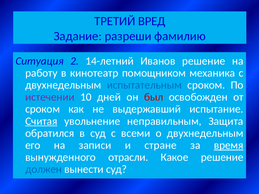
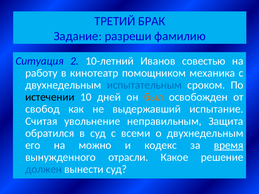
ВРЕД: ВРЕД -> БРАК (152, 21)
14-летний: 14-летний -> 10-летний (110, 61)
Иванов решение: решение -> совестью (204, 61)
истечении colour: purple -> black (50, 97)
был colour: red -> orange (154, 97)
сроком: сроком -> свобод (43, 109)
Считая underline: present -> none (41, 121)
записи: записи -> можно (95, 145)
стране: стране -> кодекс (161, 145)
